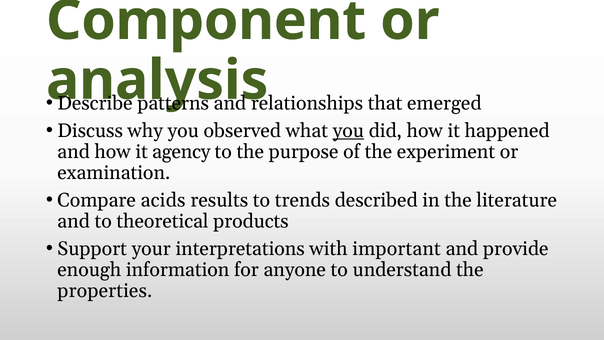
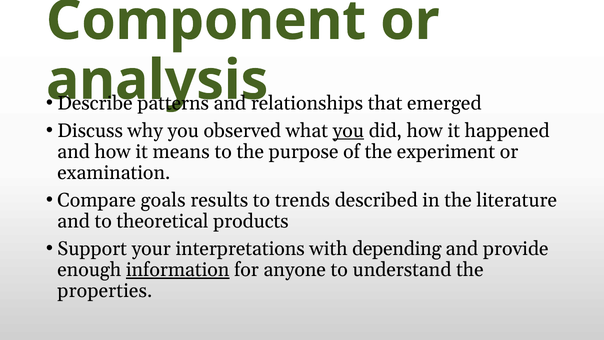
agency: agency -> means (181, 152)
acids: acids -> goals (163, 200)
important: important -> depending (397, 248)
information underline: none -> present (178, 270)
